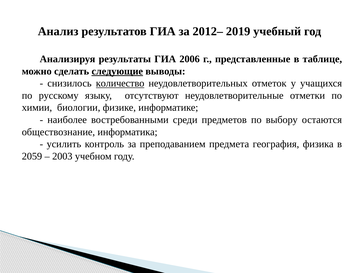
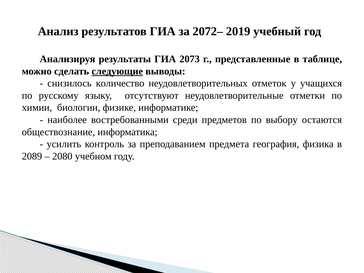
2012–: 2012– -> 2072– (208, 31)
2006: 2006 -> 2073 (190, 59)
количество underline: present -> none (120, 83)
2059: 2059 -> 2089 (32, 156)
2003: 2003 -> 2080 (62, 156)
